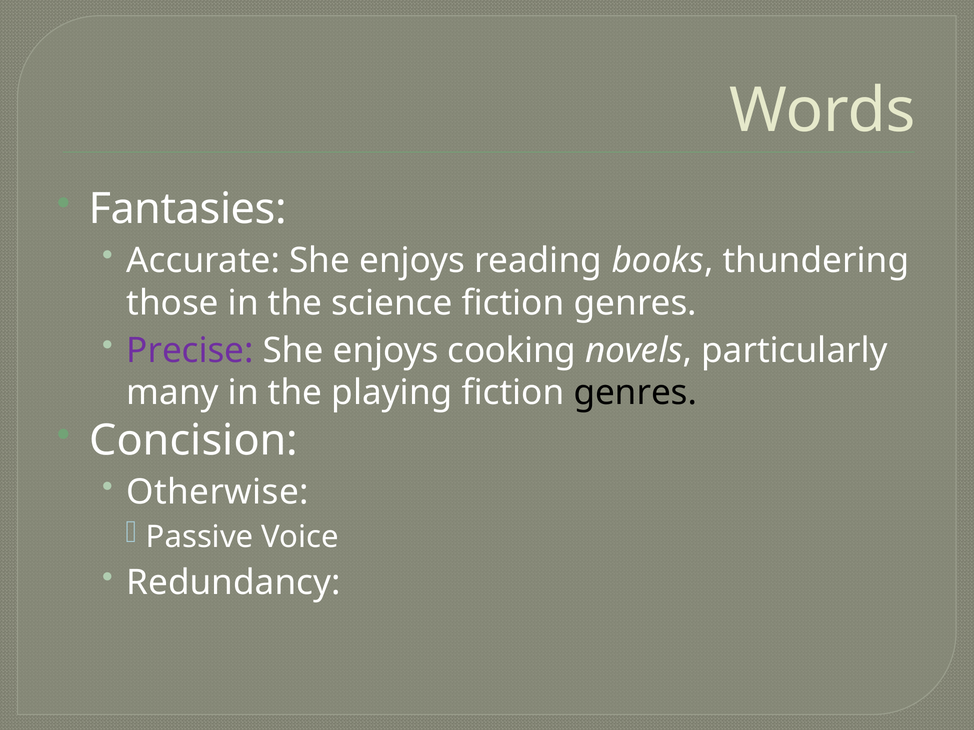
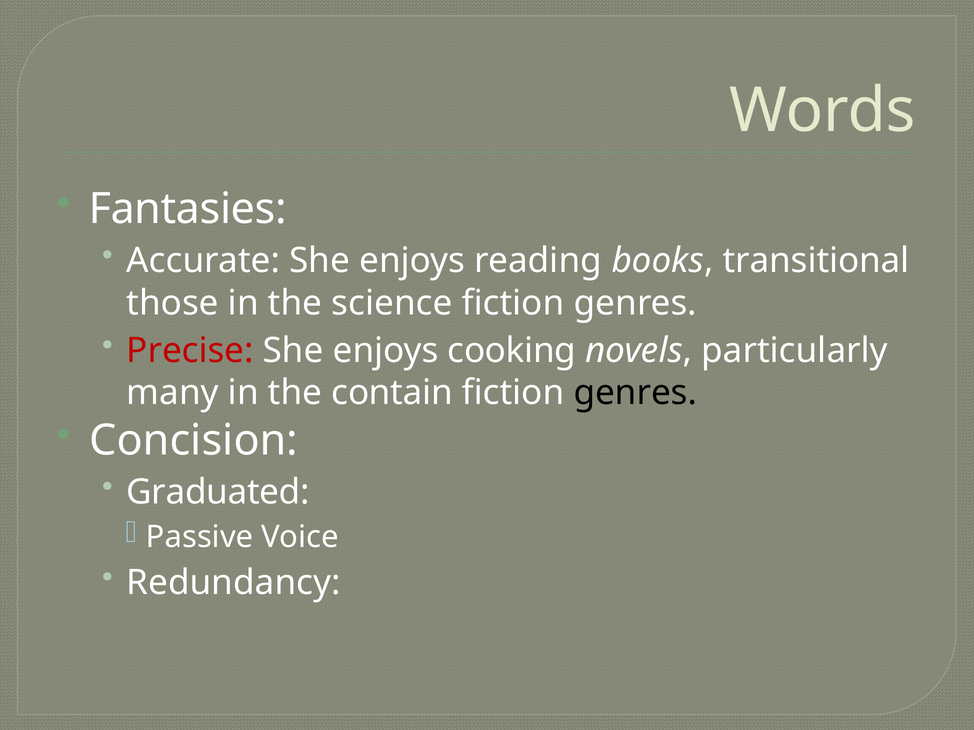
thundering: thundering -> transitional (816, 261)
Precise colour: purple -> red (190, 351)
playing: playing -> contain (392, 393)
Otherwise: Otherwise -> Graduated (218, 493)
